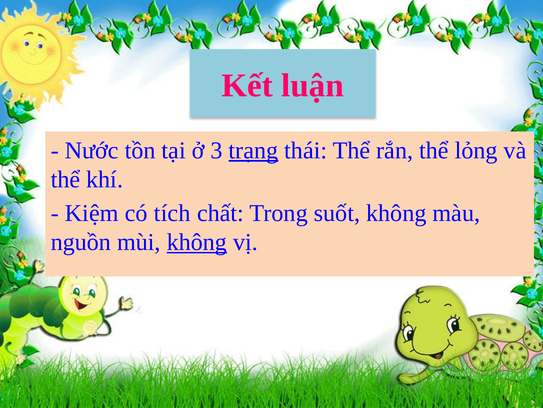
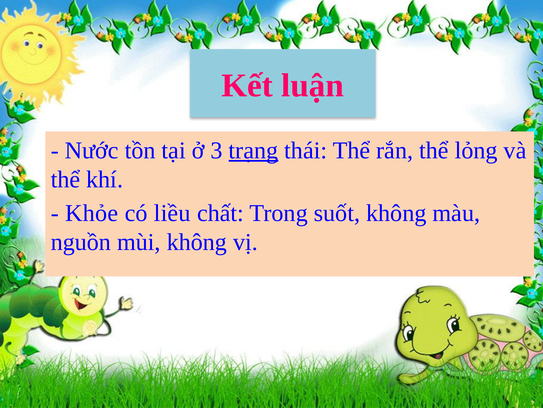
Kiệm: Kiệm -> Khỏe (92, 213)
tích: tích -> liều (172, 213)
không underline: present -> none (197, 242)
